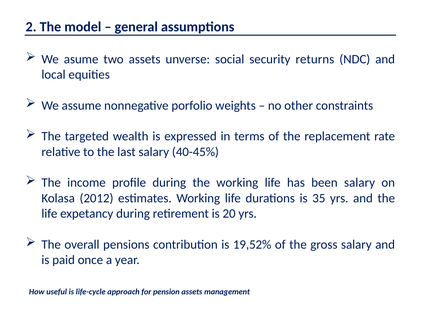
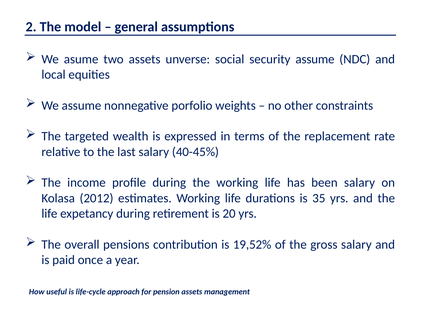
security returns: returns -> assume (315, 59)
